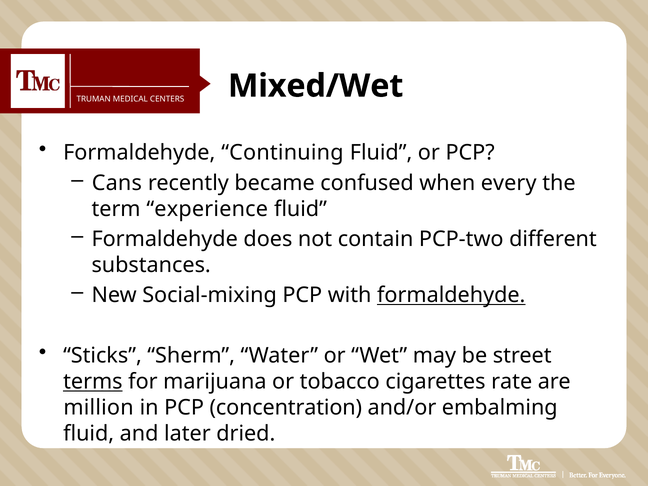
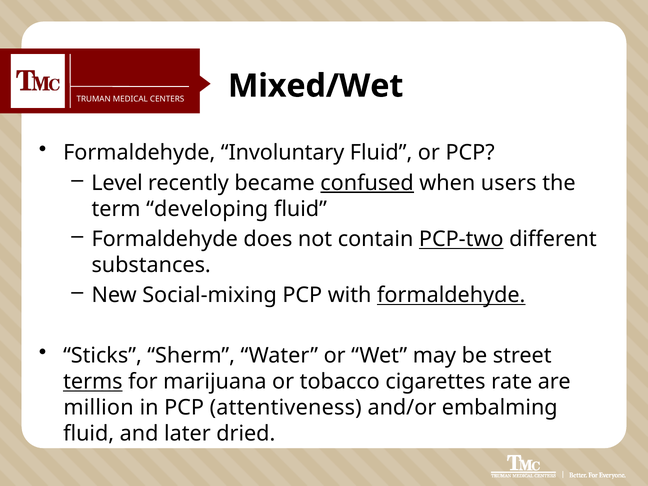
Continuing: Continuing -> Involuntary (283, 153)
Cans: Cans -> Level (117, 183)
confused underline: none -> present (367, 183)
every: every -> users (509, 183)
experience: experience -> developing (207, 209)
PCP-two underline: none -> present (461, 239)
concentration: concentration -> attentiveness (286, 408)
